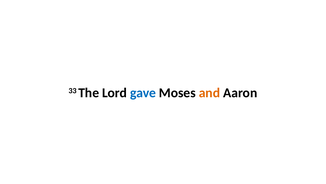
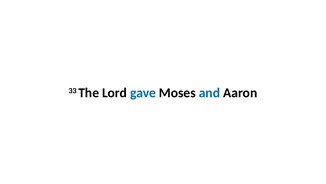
and colour: orange -> blue (209, 93)
